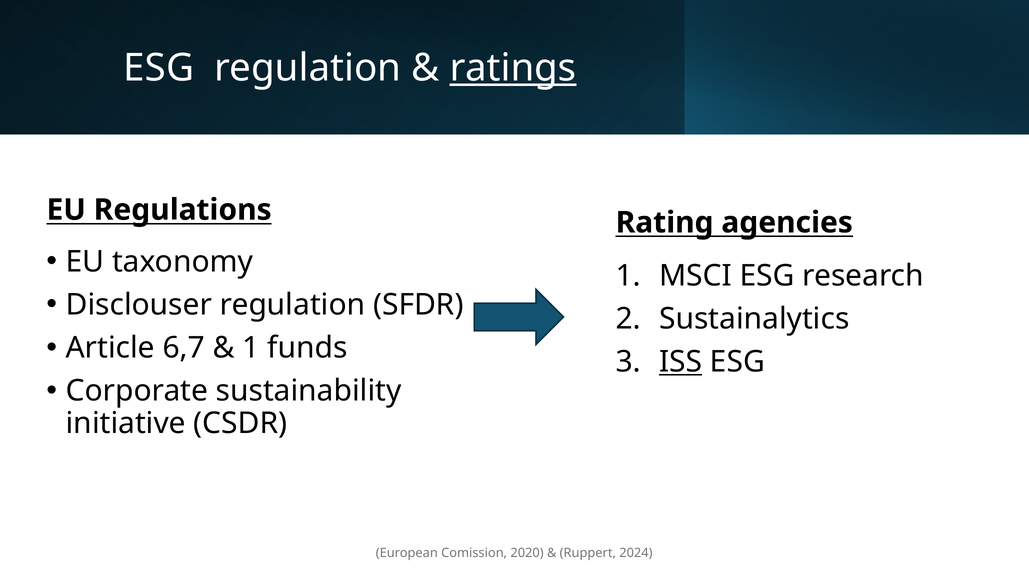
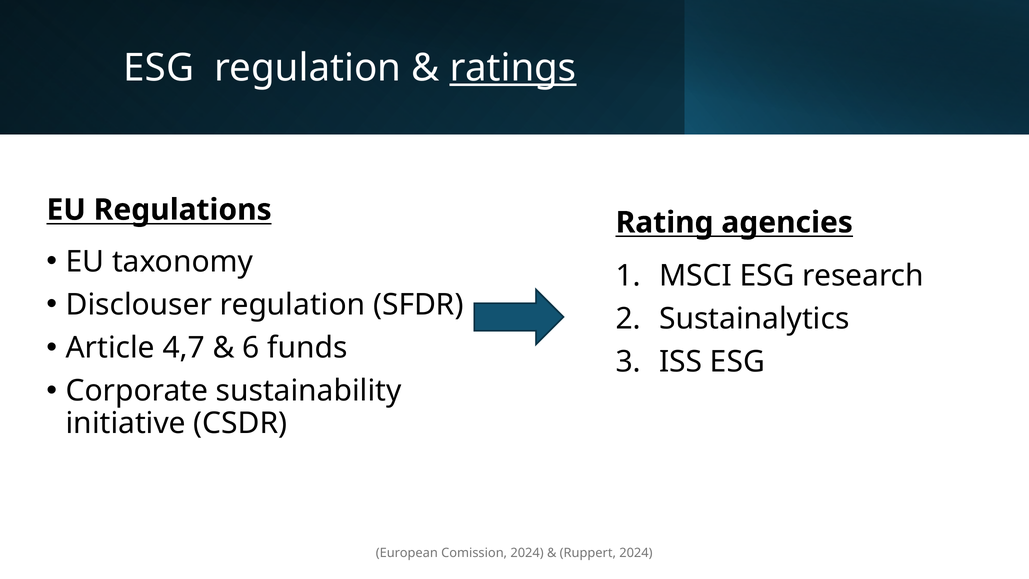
6,7: 6,7 -> 4,7 (184, 348)
1: 1 -> 6 (251, 348)
ISS underline: present -> none (681, 362)
Comission 2020: 2020 -> 2024 (527, 553)
